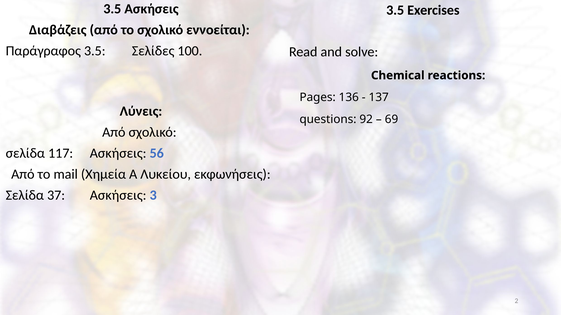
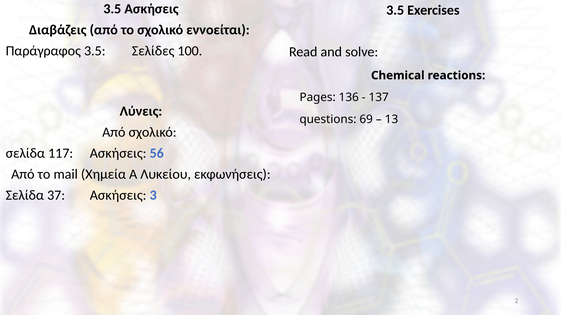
92: 92 -> 69 (366, 120)
69: 69 -> 13 (392, 120)
